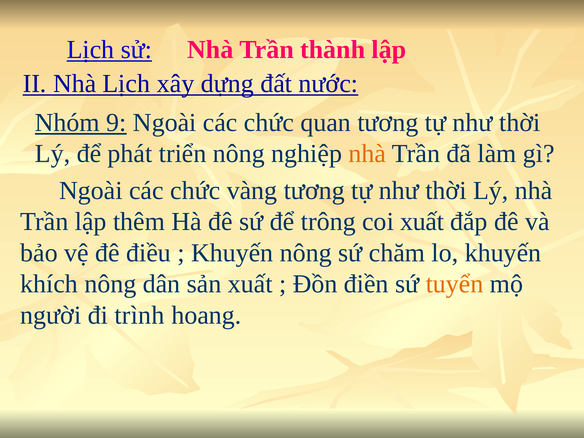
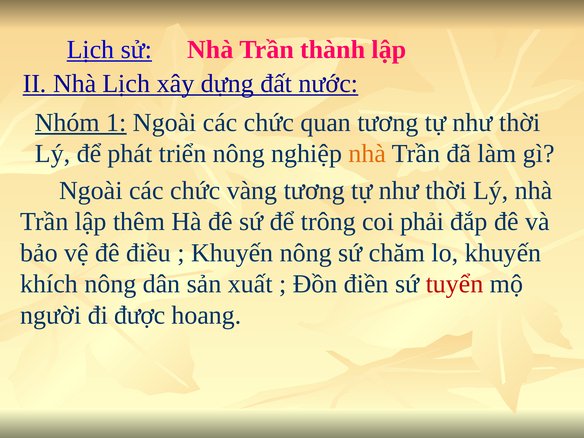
9: 9 -> 1 (116, 122)
coi xuất: xuất -> phải (422, 222)
tuyển colour: orange -> red (455, 284)
trình: trình -> được (140, 315)
